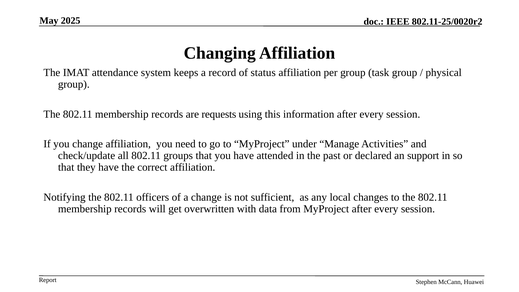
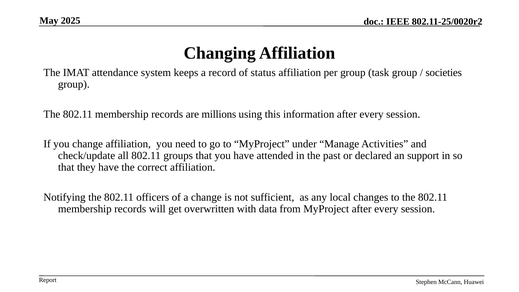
physical: physical -> societies (444, 73)
requests: requests -> millions (219, 114)
